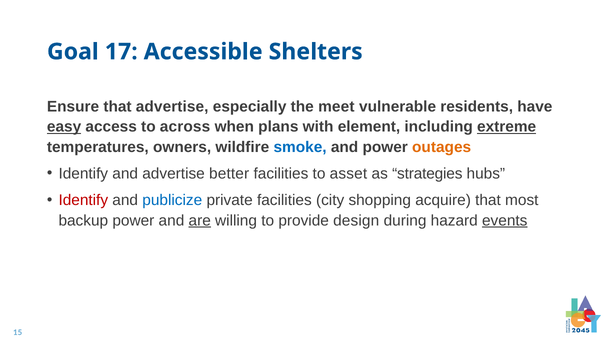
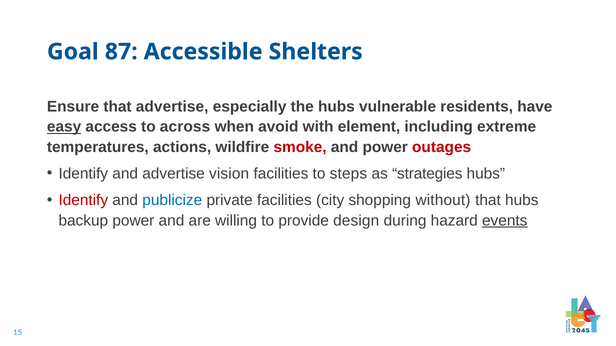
17: 17 -> 87 (121, 52)
the meet: meet -> hubs (336, 107)
plans: plans -> avoid (278, 127)
extreme underline: present -> none (507, 127)
owners: owners -> actions (182, 147)
smoke colour: blue -> red (300, 147)
outages colour: orange -> red (442, 147)
better: better -> vision (229, 174)
asset: asset -> steps (348, 174)
acquire: acquire -> without (443, 201)
that most: most -> hubs (522, 201)
are underline: present -> none (200, 221)
